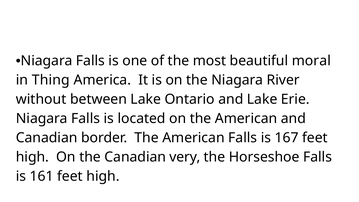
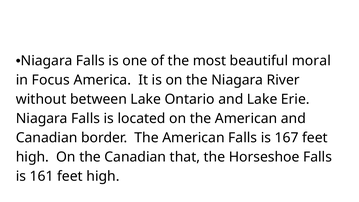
Thing: Thing -> Focus (51, 80)
very: very -> that (185, 157)
